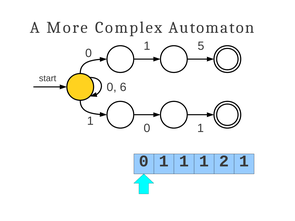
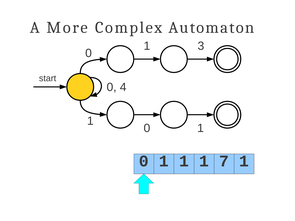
5: 5 -> 3 (201, 46)
6: 6 -> 4 (123, 87)
2: 2 -> 7 (224, 161)
